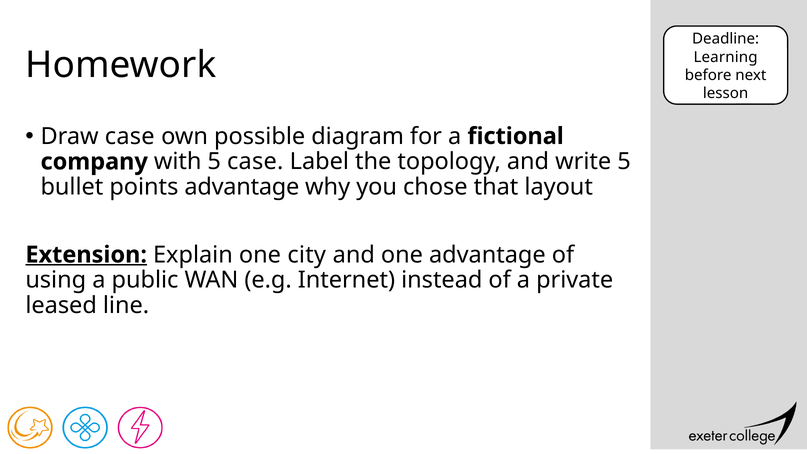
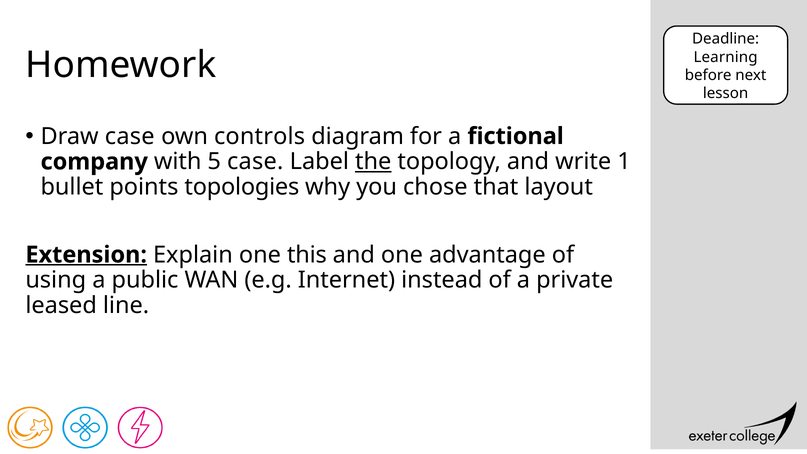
possible: possible -> controls (260, 136)
the underline: none -> present (373, 162)
write 5: 5 -> 1 (624, 162)
points advantage: advantage -> topologies (242, 187)
city: city -> this (307, 255)
